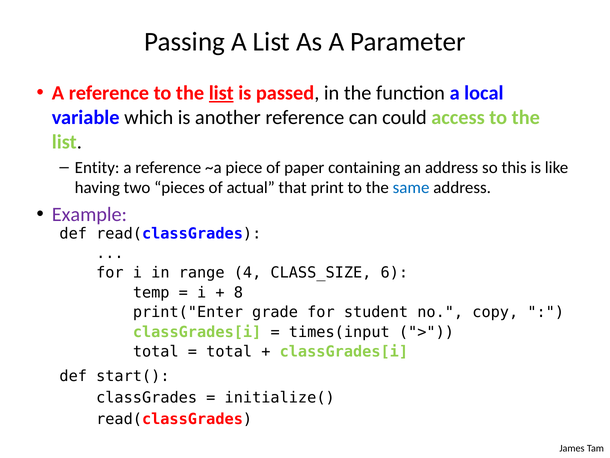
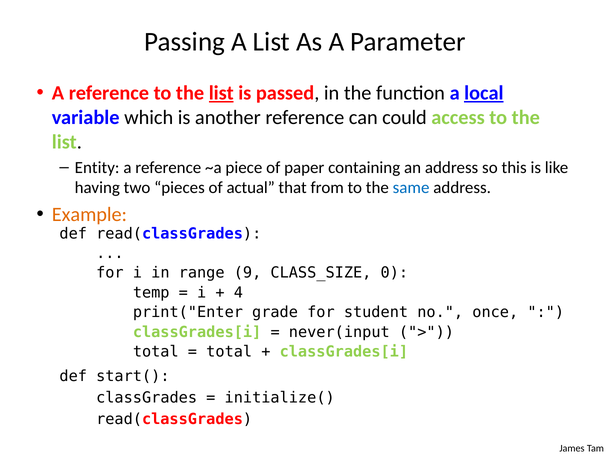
local underline: none -> present (484, 93)
print: print -> from (327, 188)
Example colour: purple -> orange (89, 214)
4: 4 -> 9 (248, 273)
6: 6 -> 0 (394, 273)
8: 8 -> 4 (238, 292)
copy: copy -> once (495, 312)
times(input: times(input -> never(input (339, 332)
